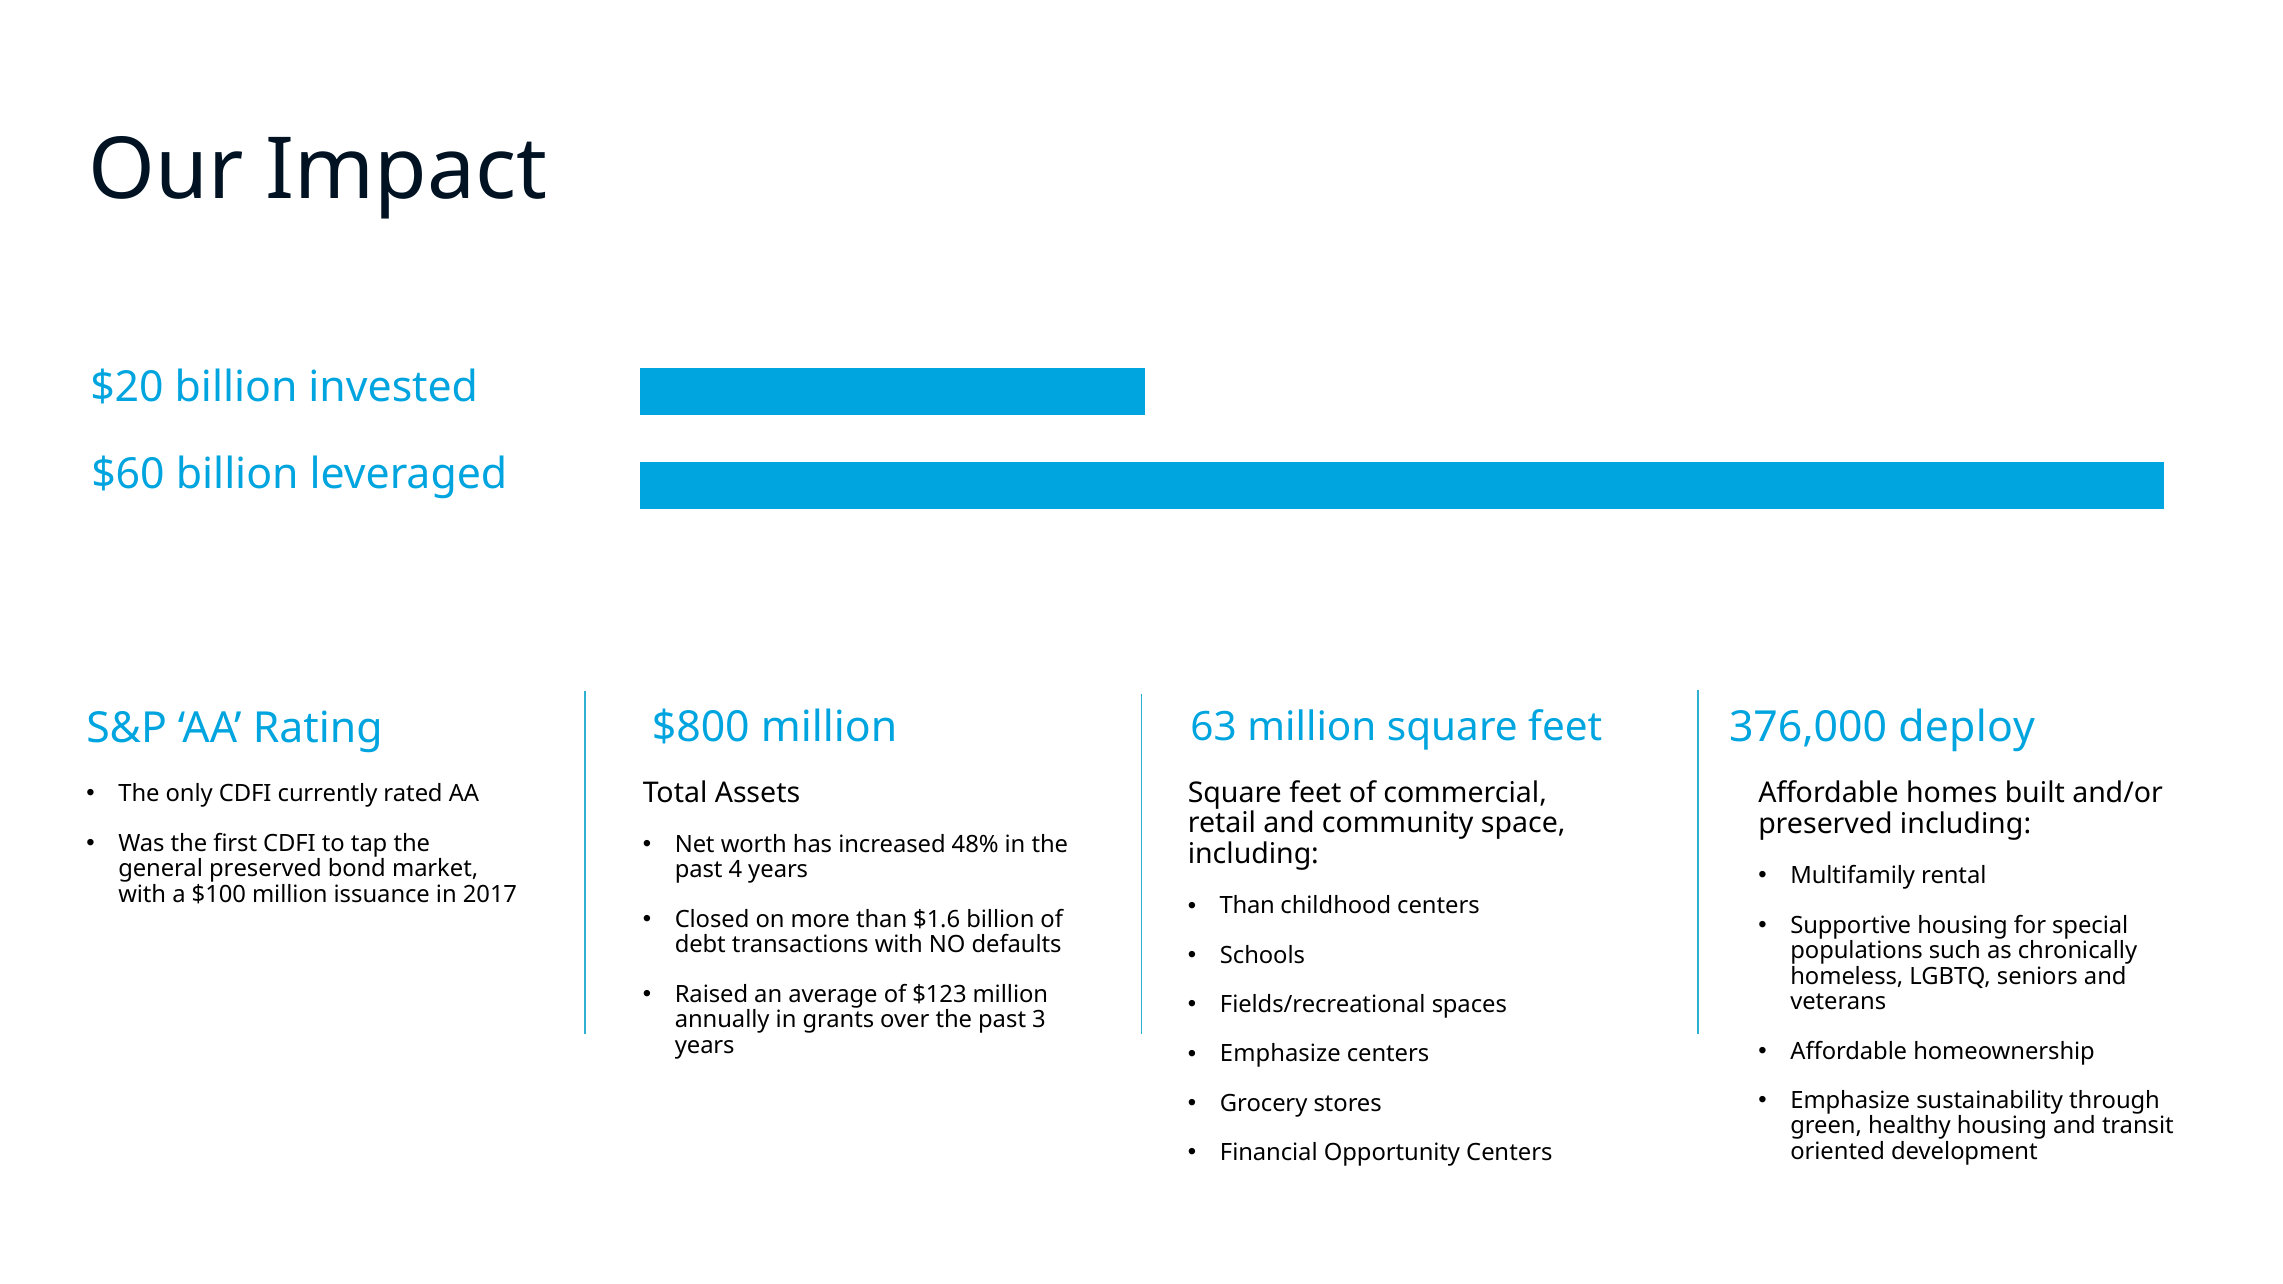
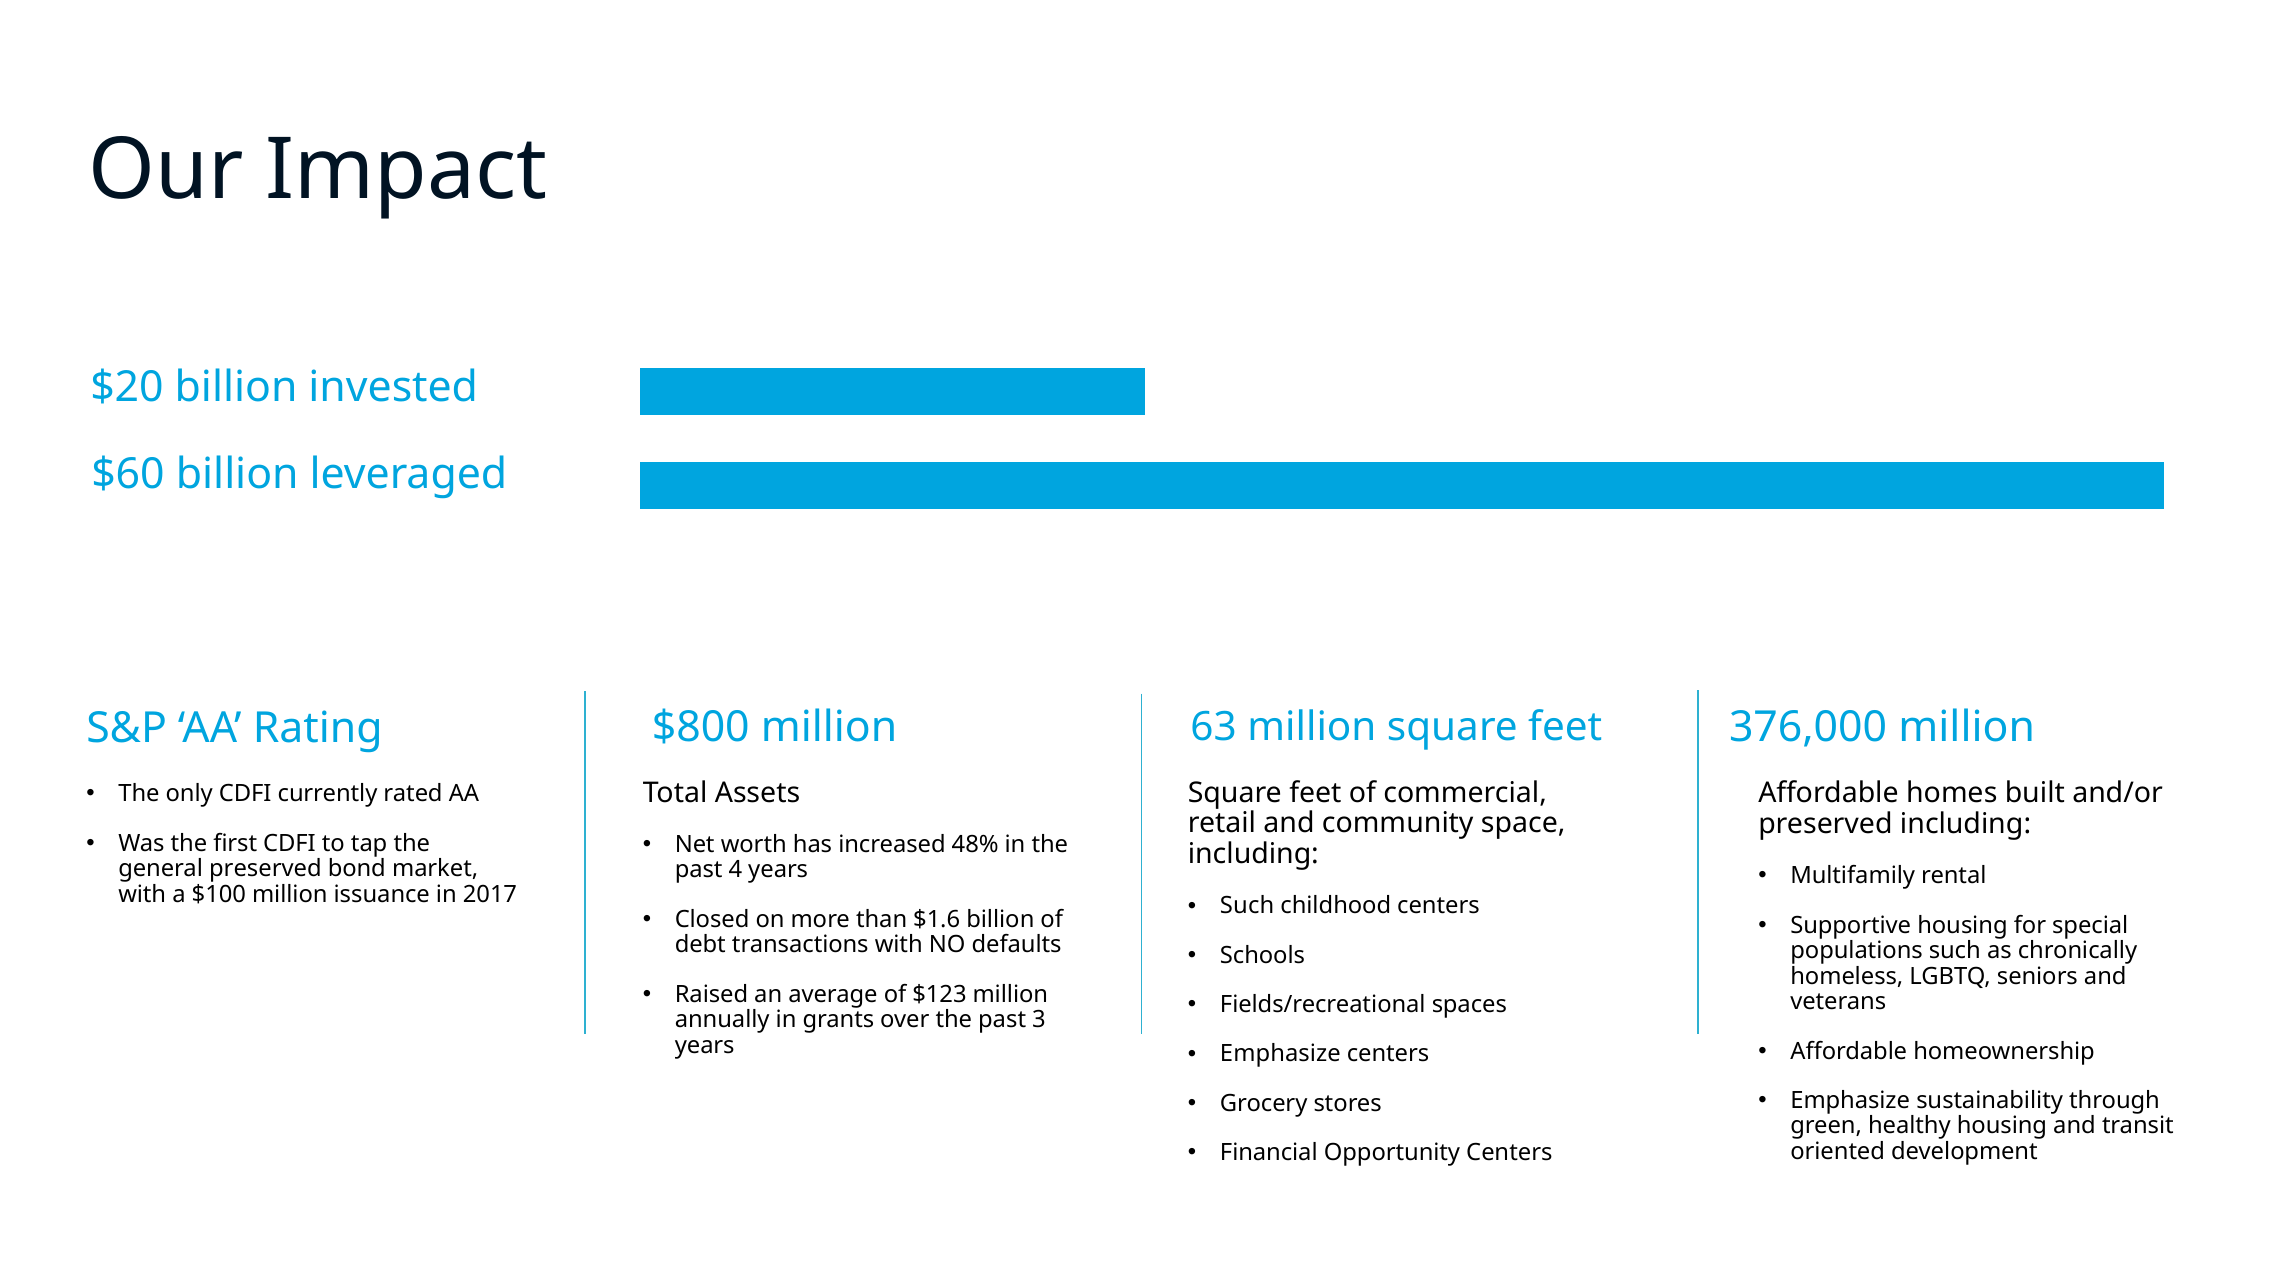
376,000 deploy: deploy -> million (1967, 728)
Than: Than -> Such (1247, 906)
